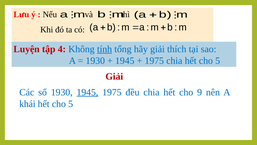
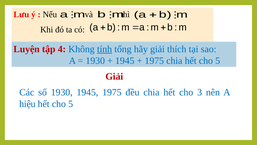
1945 underline: present -> none (87, 92)
9: 9 -> 3 (200, 92)
khái: khái -> hiệu (27, 104)
